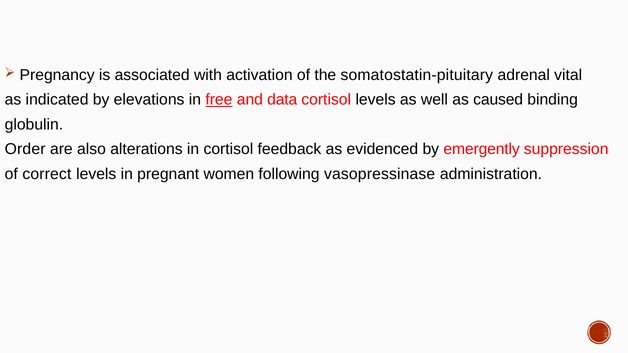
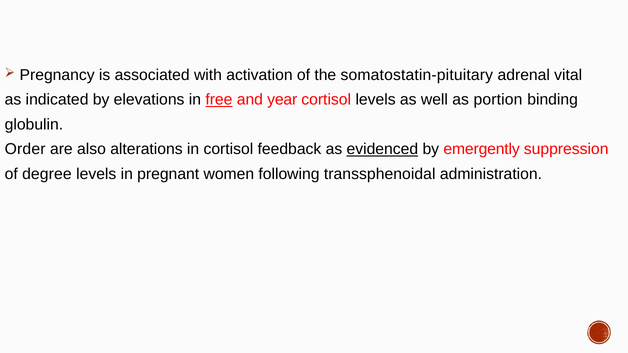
data: data -> year (282, 100)
caused: caused -> portion (498, 100)
evidenced underline: none -> present (382, 149)
correct: correct -> degree (47, 174)
vasopressinase: vasopressinase -> transsphenoidal (380, 174)
